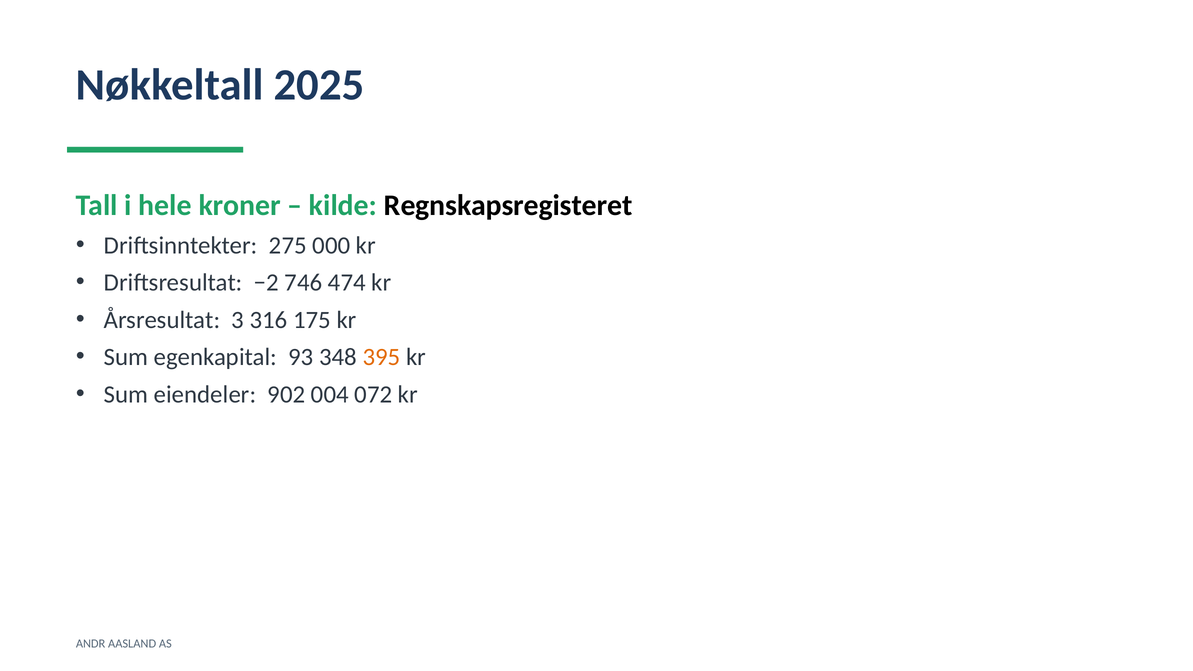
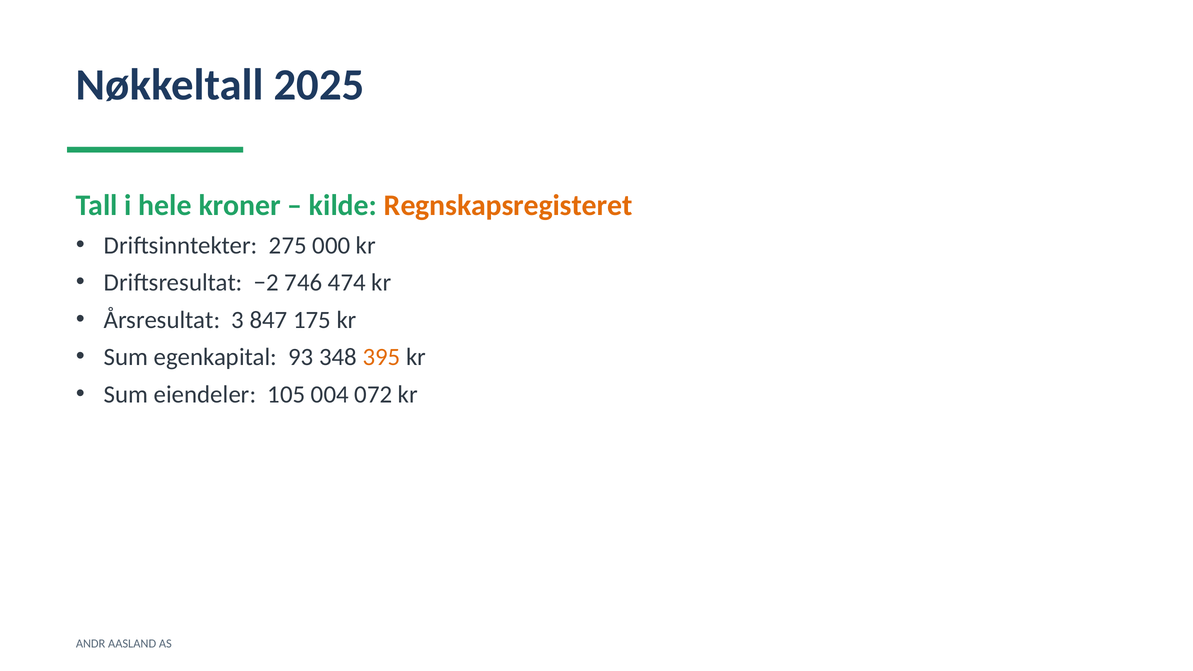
Regnskapsregisteret colour: black -> orange (508, 205)
316: 316 -> 847 (269, 320)
902: 902 -> 105 (286, 395)
